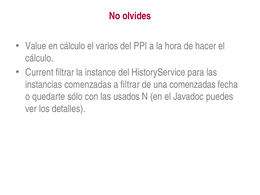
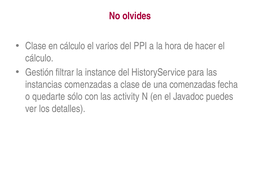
Value: Value -> Clase (36, 46)
Current: Current -> Gestión (39, 72)
a filtrar: filtrar -> clase (130, 84)
usados: usados -> activity (126, 97)
